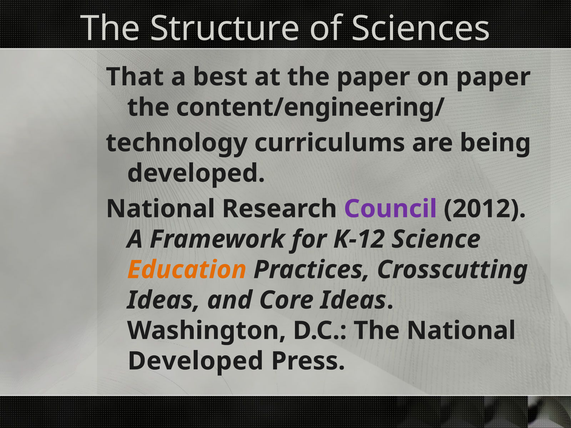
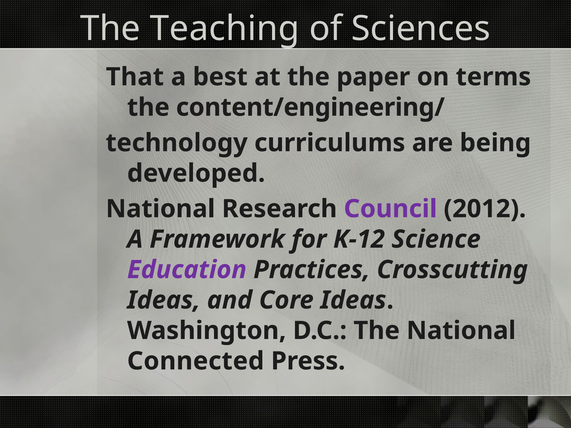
Structure: Structure -> Teaching (225, 29)
on paper: paper -> terms (493, 77)
Education colour: orange -> purple (187, 270)
Developed: Developed -> Connected (196, 361)
